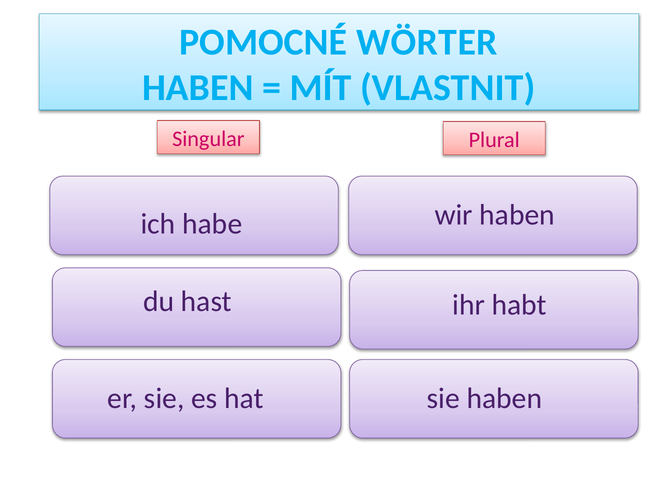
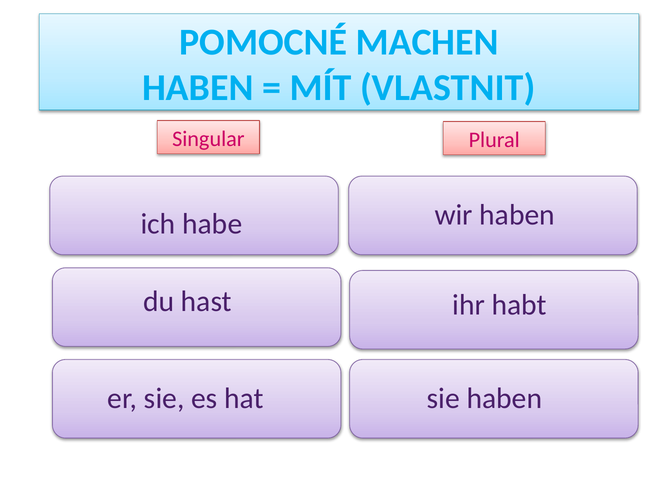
WÖRTER: WÖRTER -> MACHEN (427, 42)
